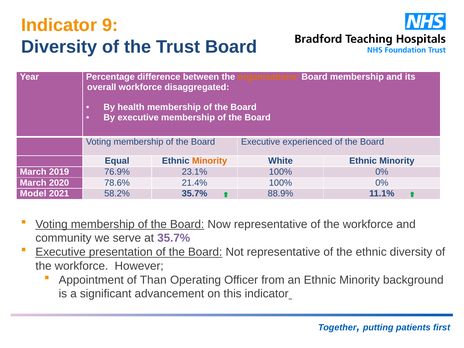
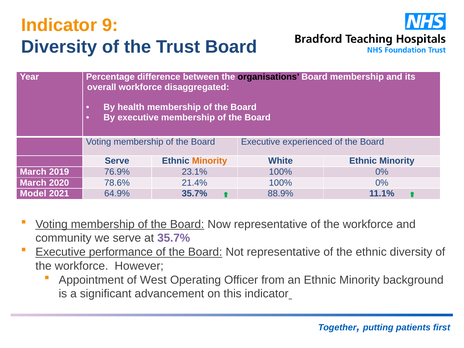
organisations colour: orange -> black (269, 77)
Equal: Equal -> Serve (117, 161)
58.2%: 58.2% -> 64.9% (117, 194)
presentation: presentation -> performance (121, 252)
Than: Than -> West (153, 280)
